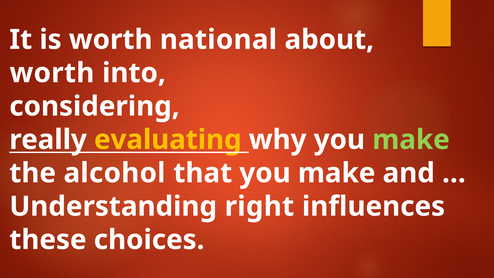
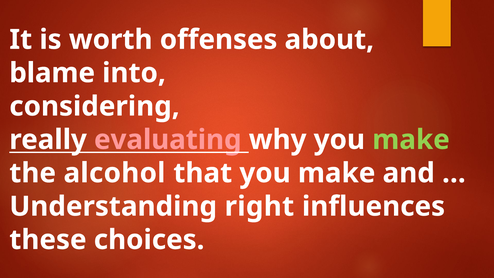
national: national -> offenses (219, 40)
worth: worth -> blame (52, 73)
evaluating colour: yellow -> pink (168, 140)
